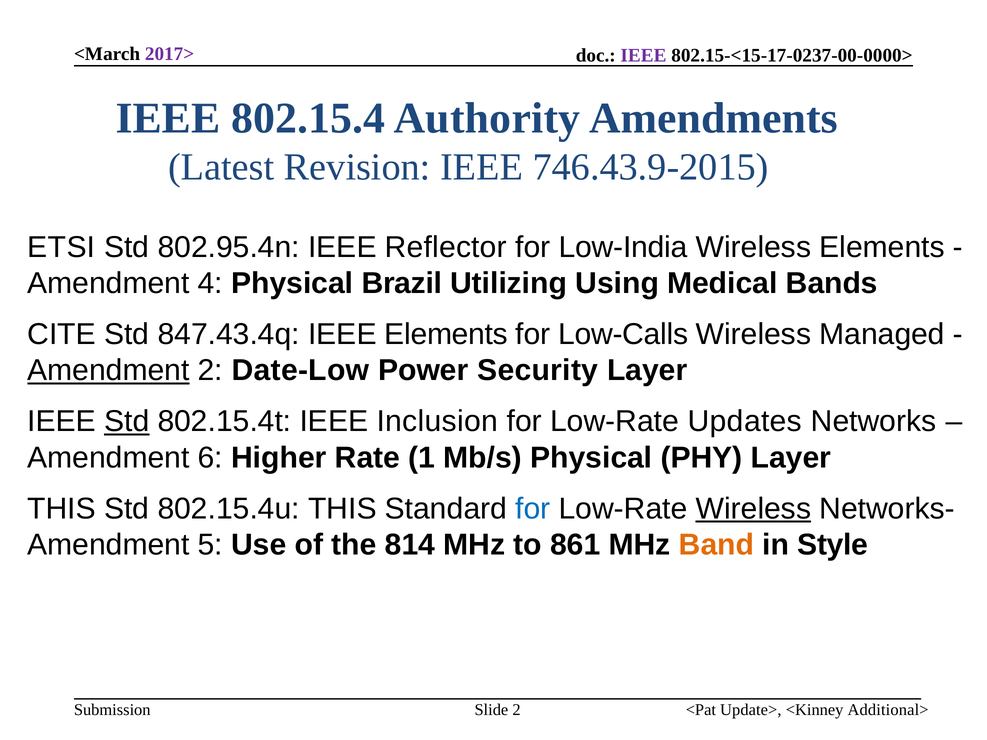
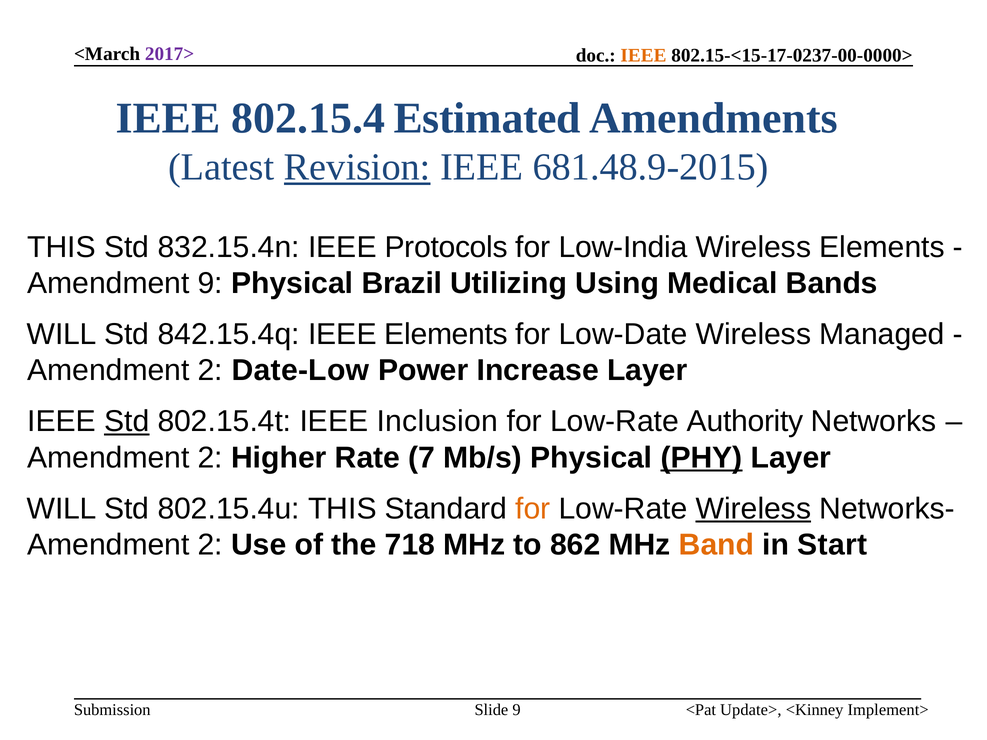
IEEE colour: purple -> orange (643, 56)
Authority: Authority -> Estimated (487, 118)
Revision underline: none -> present (357, 167)
746.43.9-2015: 746.43.9-2015 -> 681.48.9-2015 (651, 167)
ETSI: ETSI -> THIS (62, 247)
802.95.4n: 802.95.4n -> 832.15.4n (229, 247)
Reflector: Reflector -> Protocols (446, 247)
Amendment 4: 4 -> 9 (210, 283)
CITE: CITE -> WILL (62, 334)
847.43.4q: 847.43.4q -> 842.15.4q (229, 334)
Low-Calls: Low-Calls -> Low-Date (623, 334)
Amendment underline: present -> none (108, 371)
Security: Security -> Increase (538, 371)
Updates: Updates -> Authority (745, 422)
6: 6 -> 2 (210, 458)
1: 1 -> 7 (422, 458)
PHY underline: none -> present (702, 458)
THIS: THIS -> WILL (62, 509)
for colour: blue -> orange (533, 509)
5: 5 -> 2 (210, 545)
814: 814 -> 718 (410, 545)
861: 861 -> 862 (575, 545)
Style: Style -> Start (832, 545)
Additional>: Additional> -> Implement> (888, 710)
Slide 2: 2 -> 9 (516, 710)
